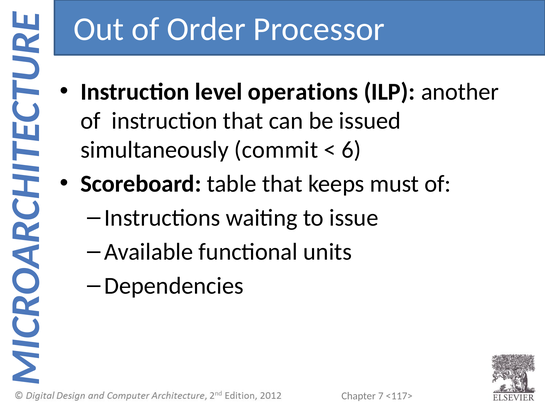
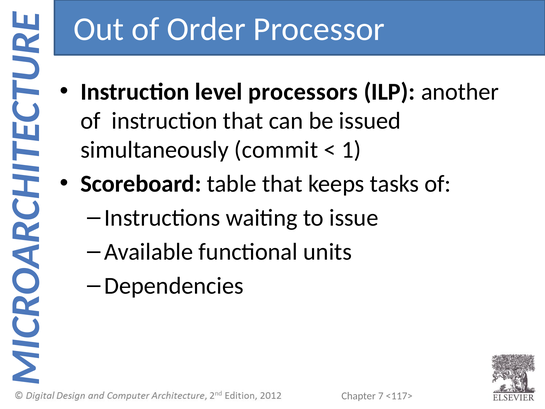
operations: operations -> processors (303, 92)
6: 6 -> 1 (351, 150)
must: must -> tasks (394, 184)
